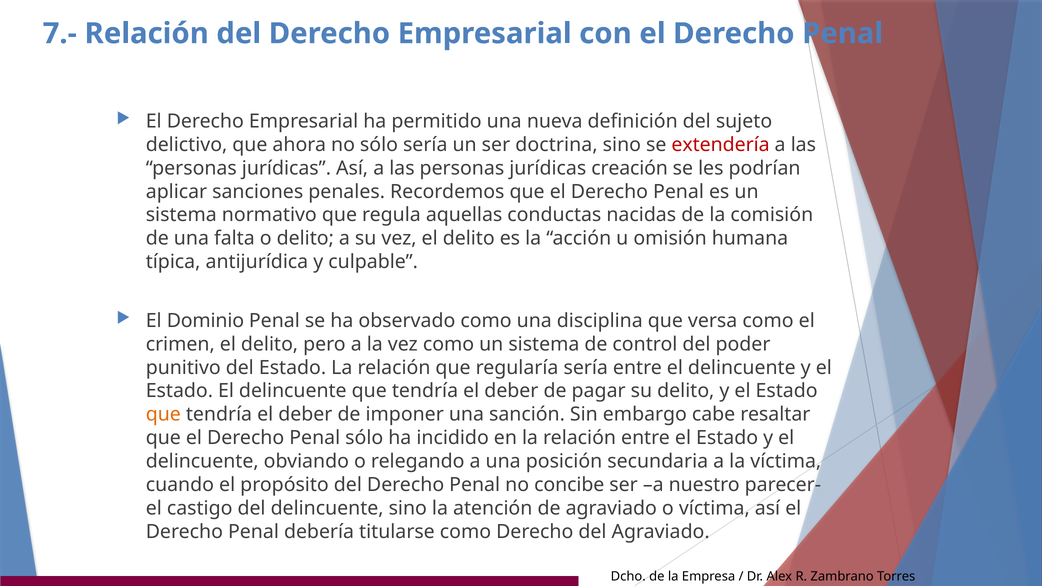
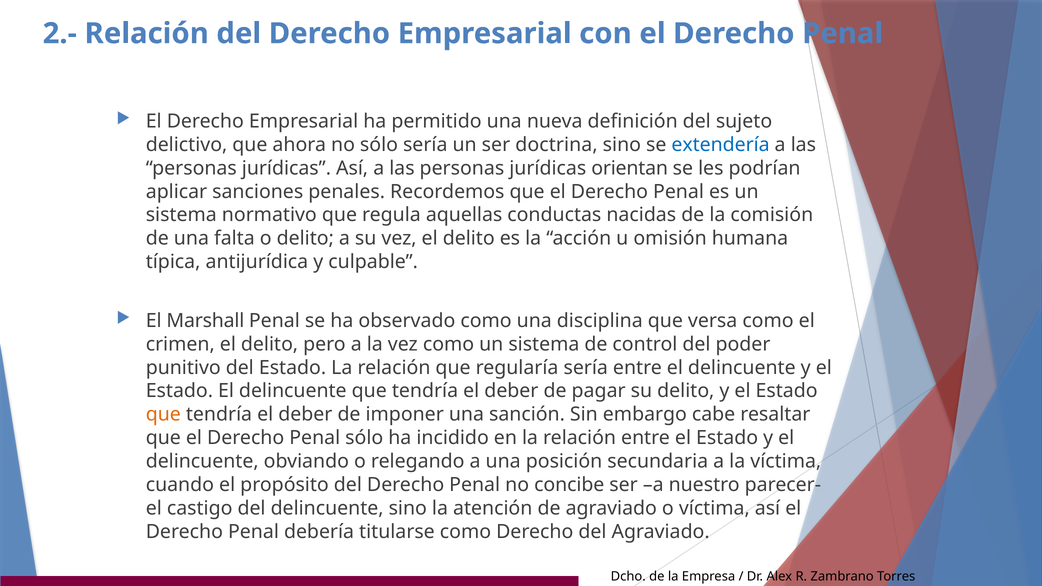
7.-: 7.- -> 2.- (60, 34)
extendería colour: red -> blue (721, 145)
creación: creación -> orientan (630, 168)
Dominio: Dominio -> Marshall (205, 321)
